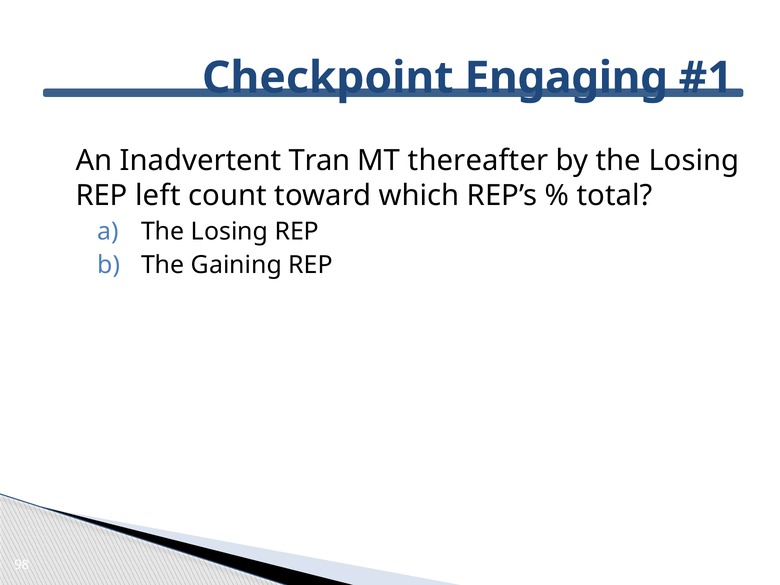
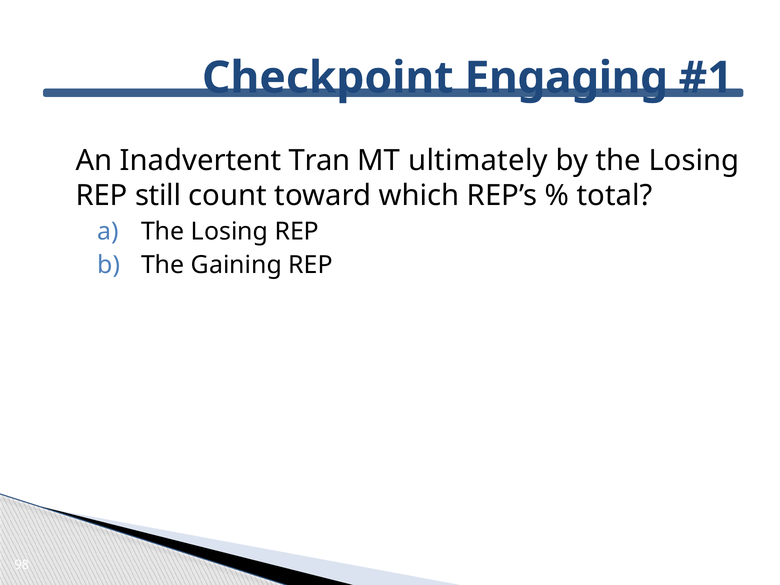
thereafter: thereafter -> ultimately (478, 161)
left: left -> still (158, 196)
